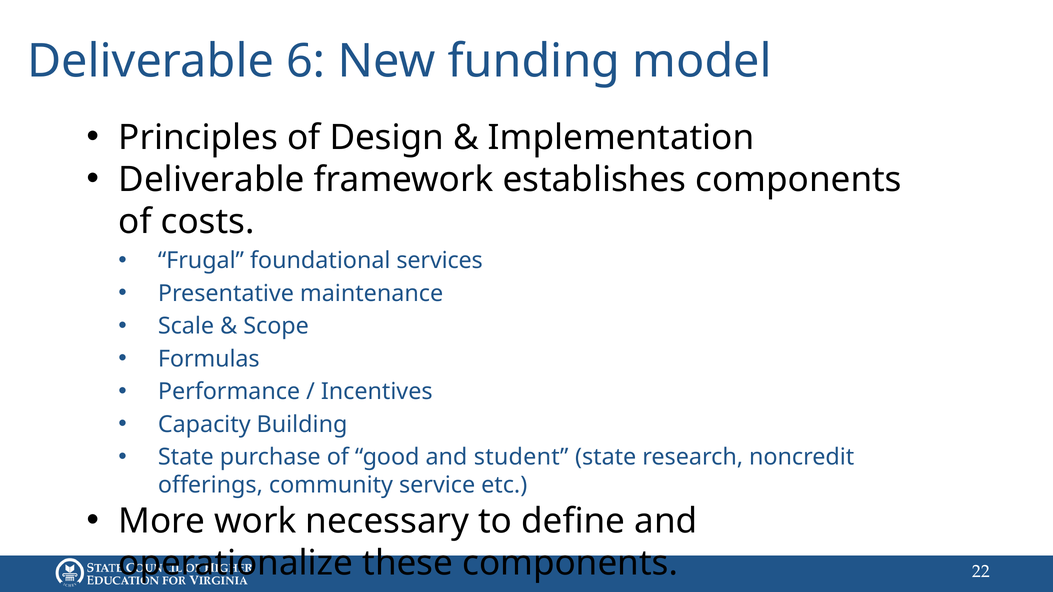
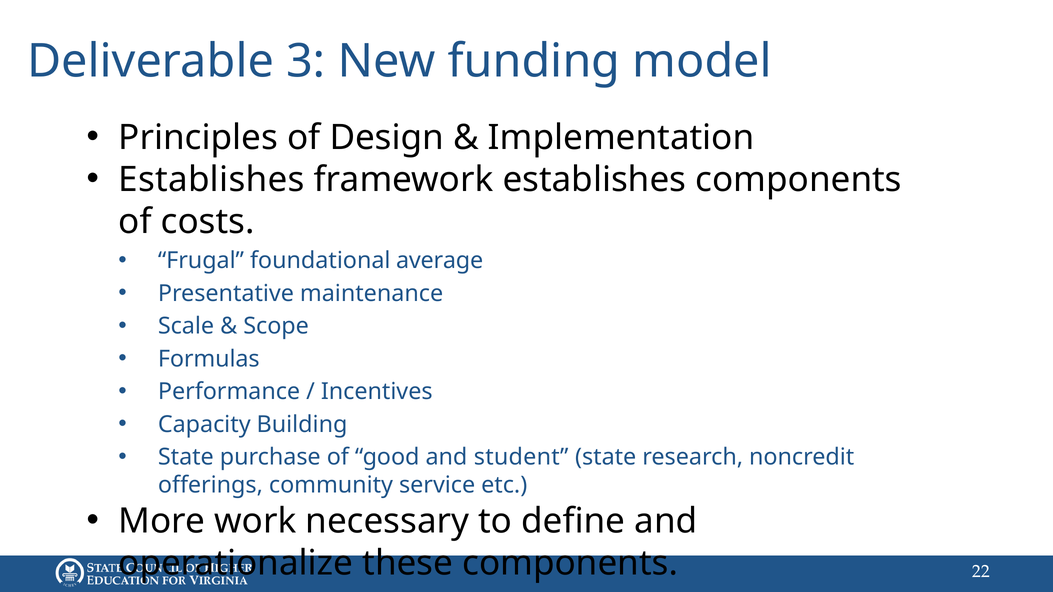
6: 6 -> 3 (306, 61)
Deliverable: Deliverable -> Establishes (211, 180)
services: services -> average (440, 261)
